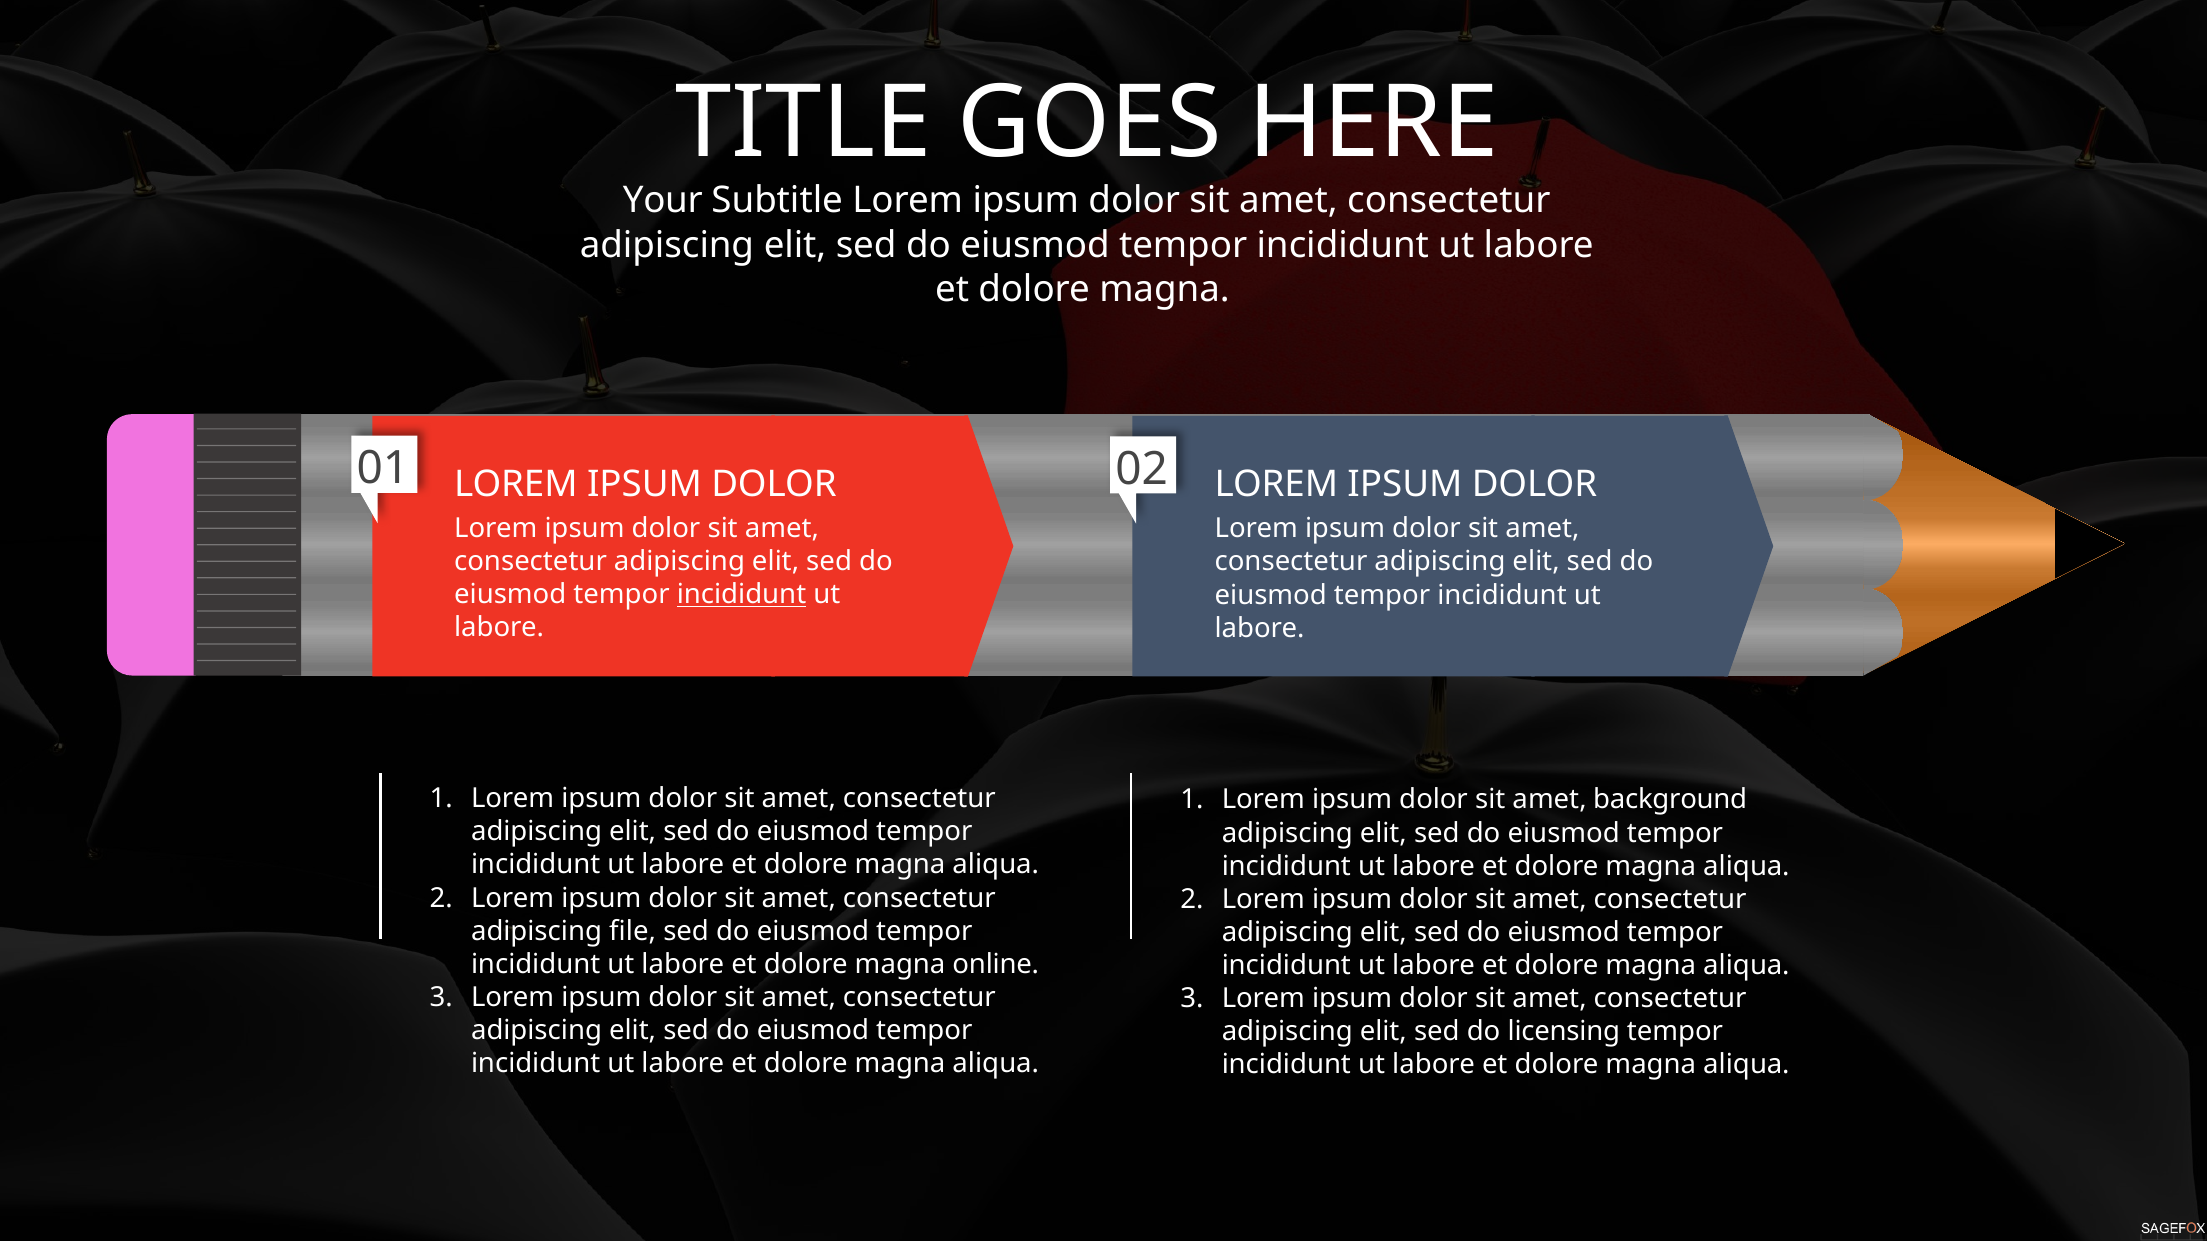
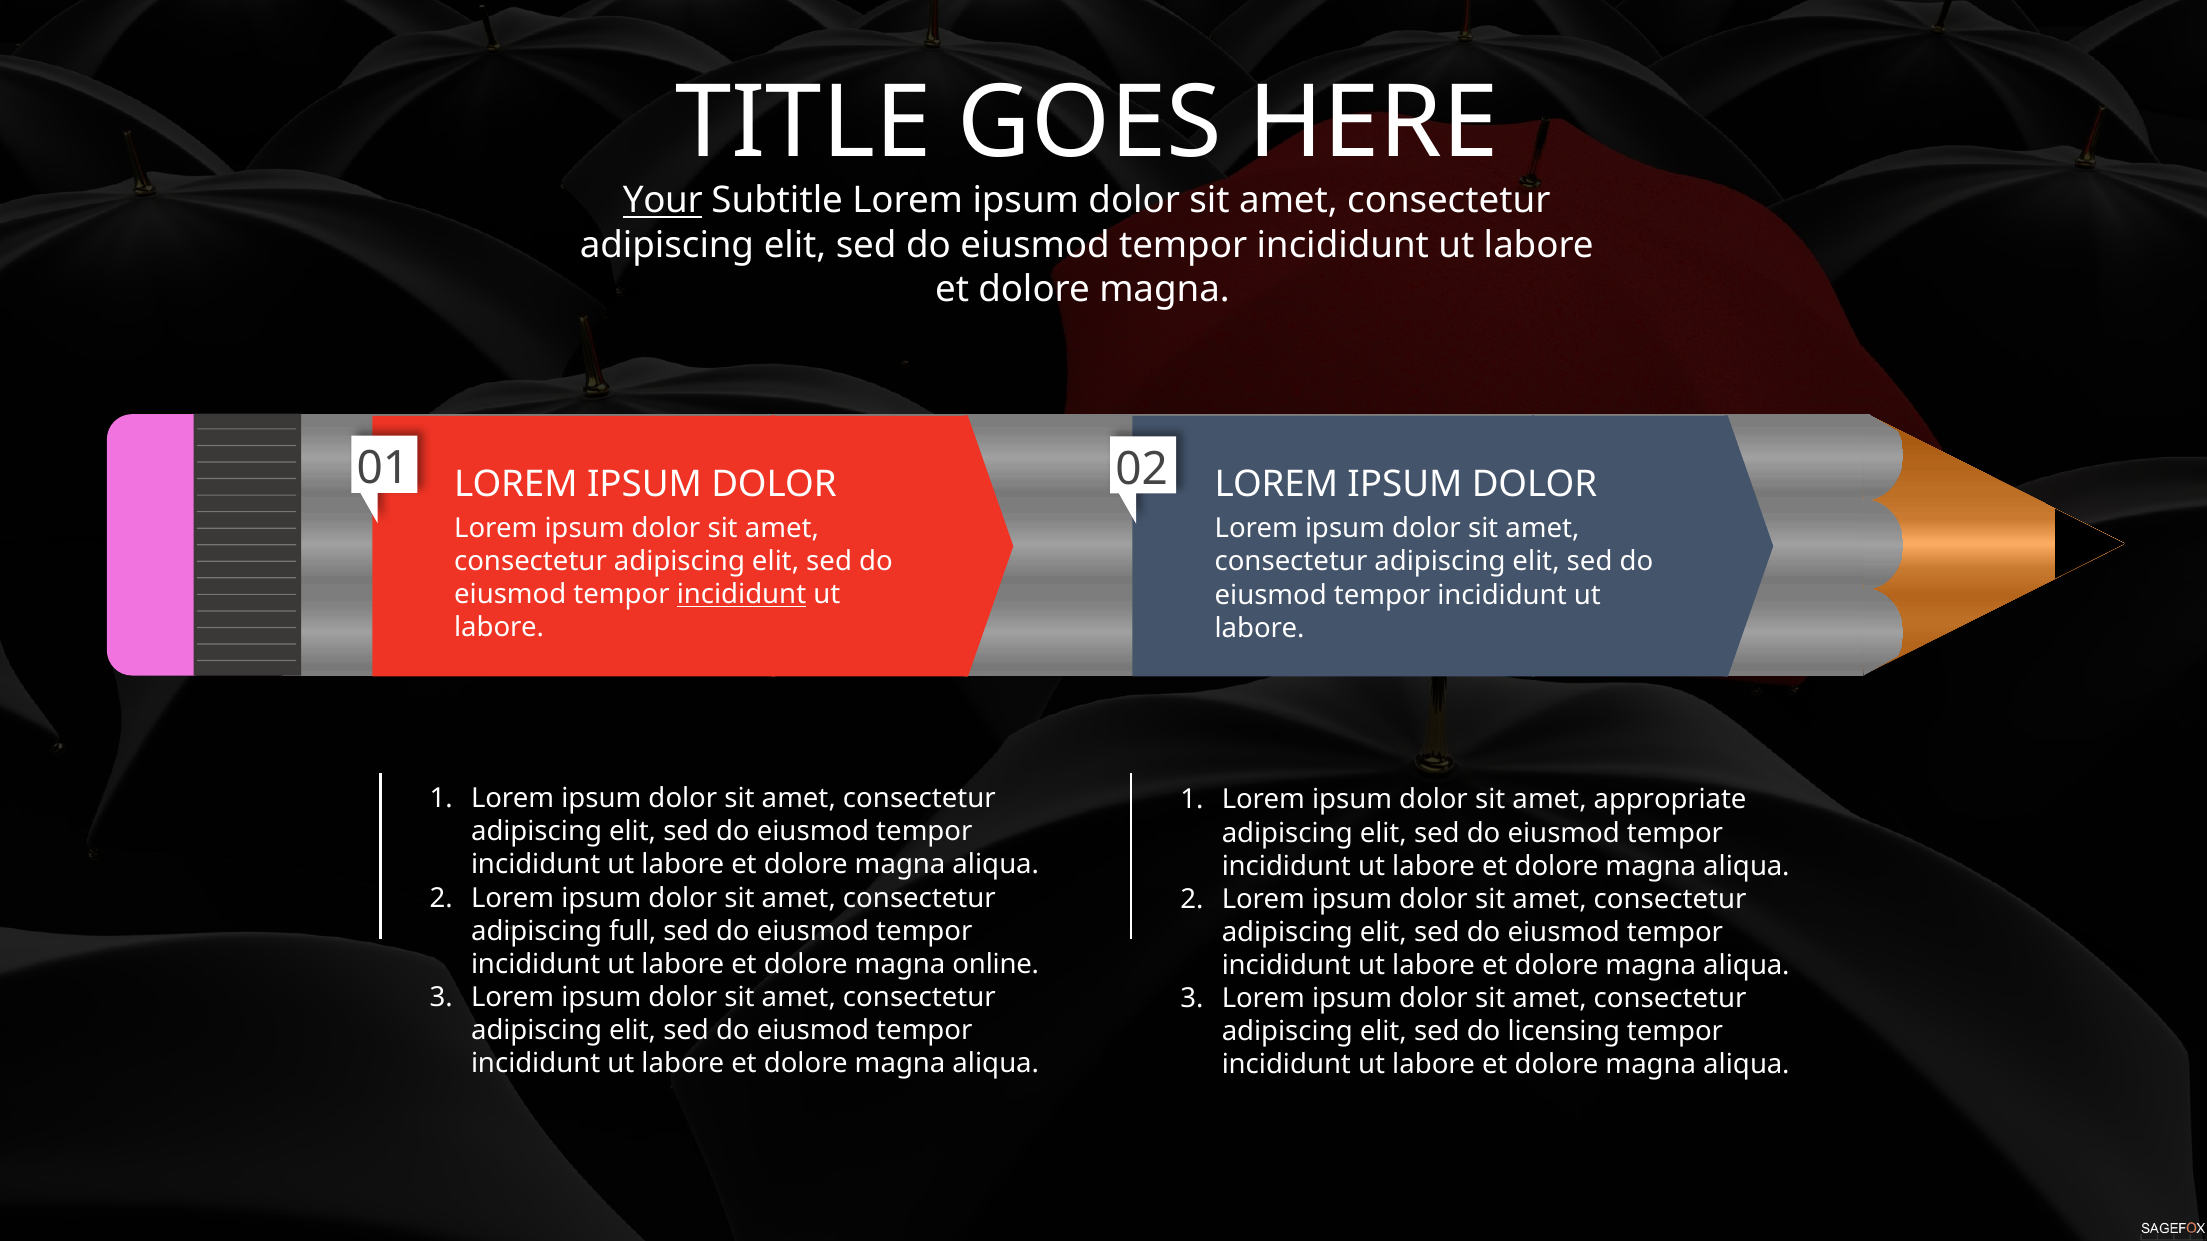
Your underline: none -> present (663, 201)
background: background -> appropriate (1670, 800)
file: file -> full (633, 931)
